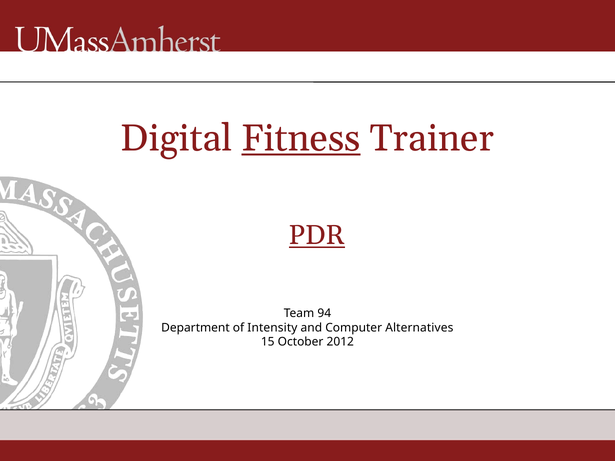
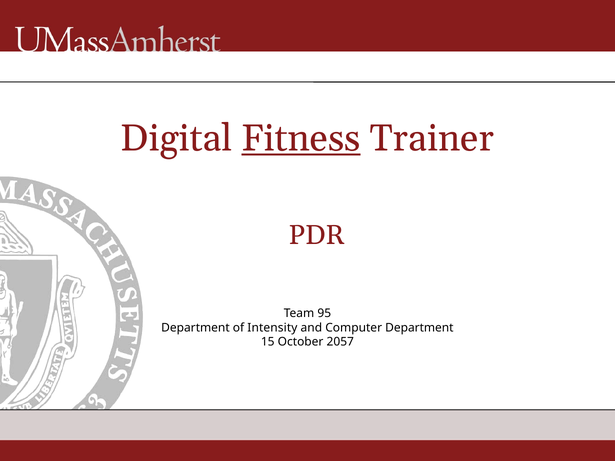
PDR underline: present -> none (317, 236)
94: 94 -> 95 (324, 313)
Computer Alternatives: Alternatives -> Department (419, 328)
2012: 2012 -> 2057 (340, 342)
